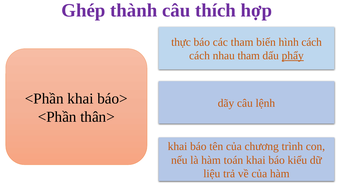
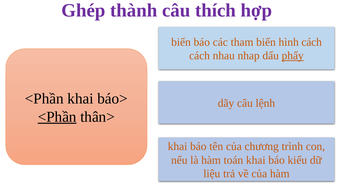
thực: thực -> biến (181, 42)
nhau tham: tham -> nhap (249, 56)
<Phần underline: none -> present (57, 117)
